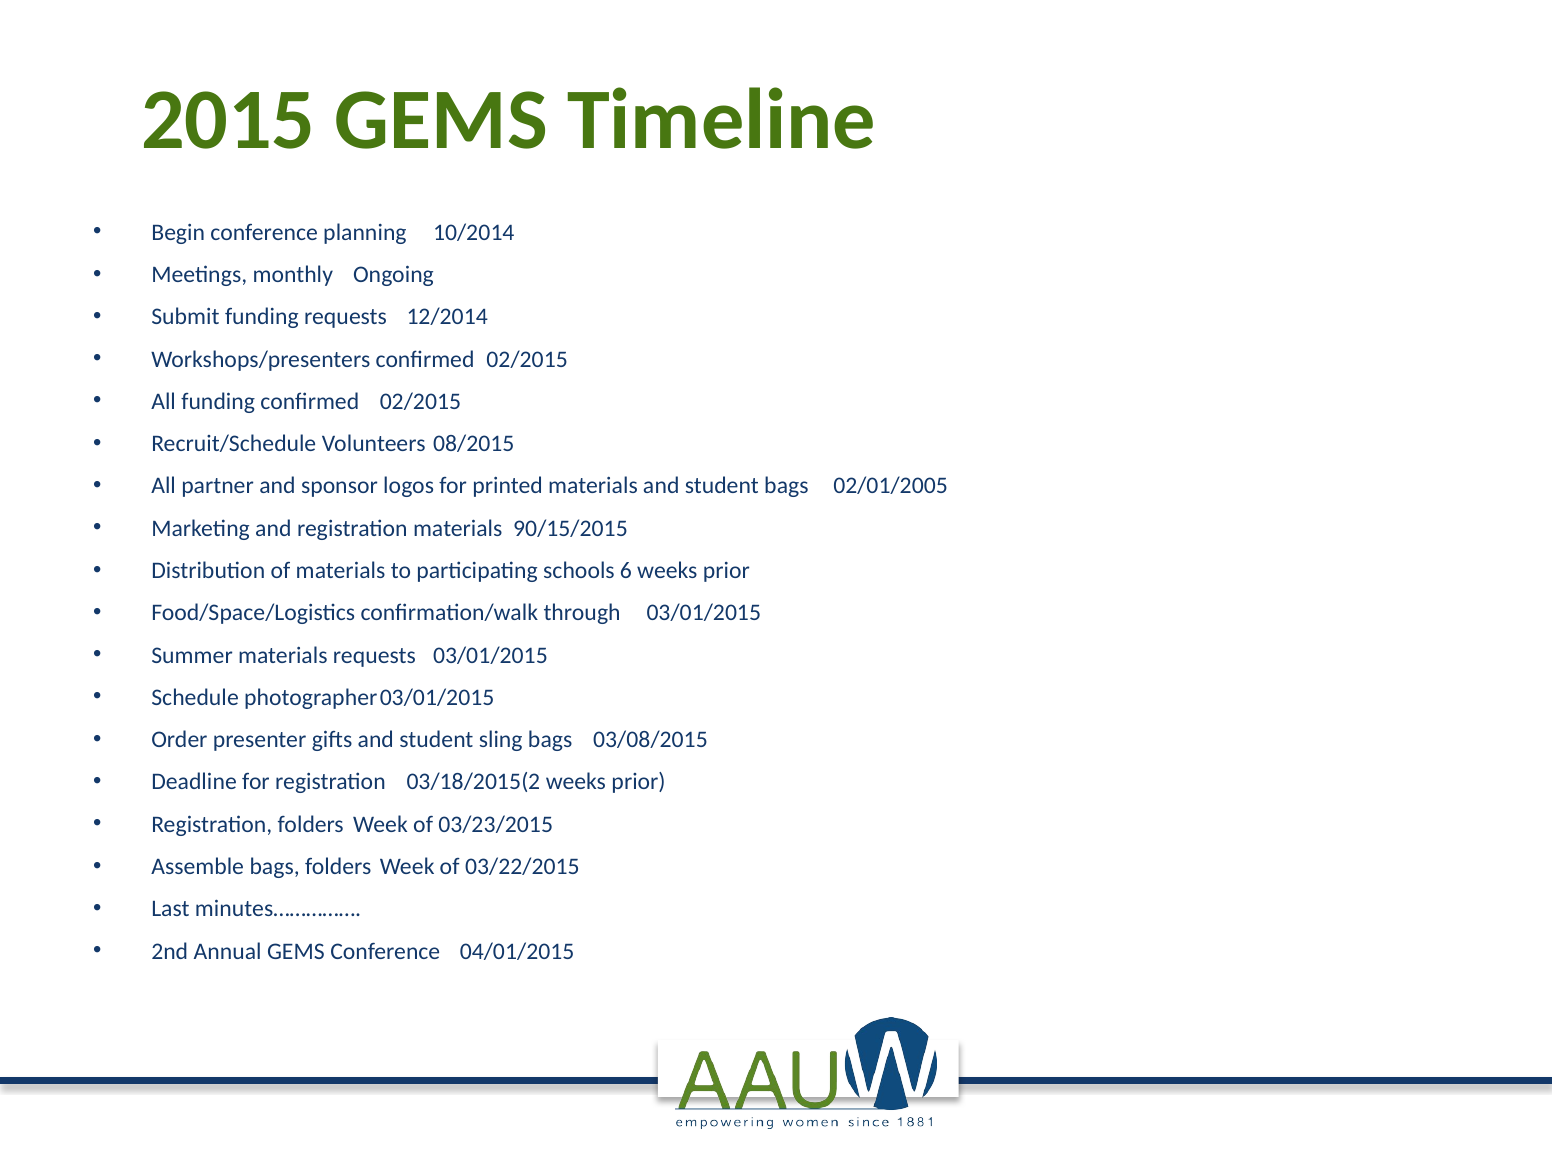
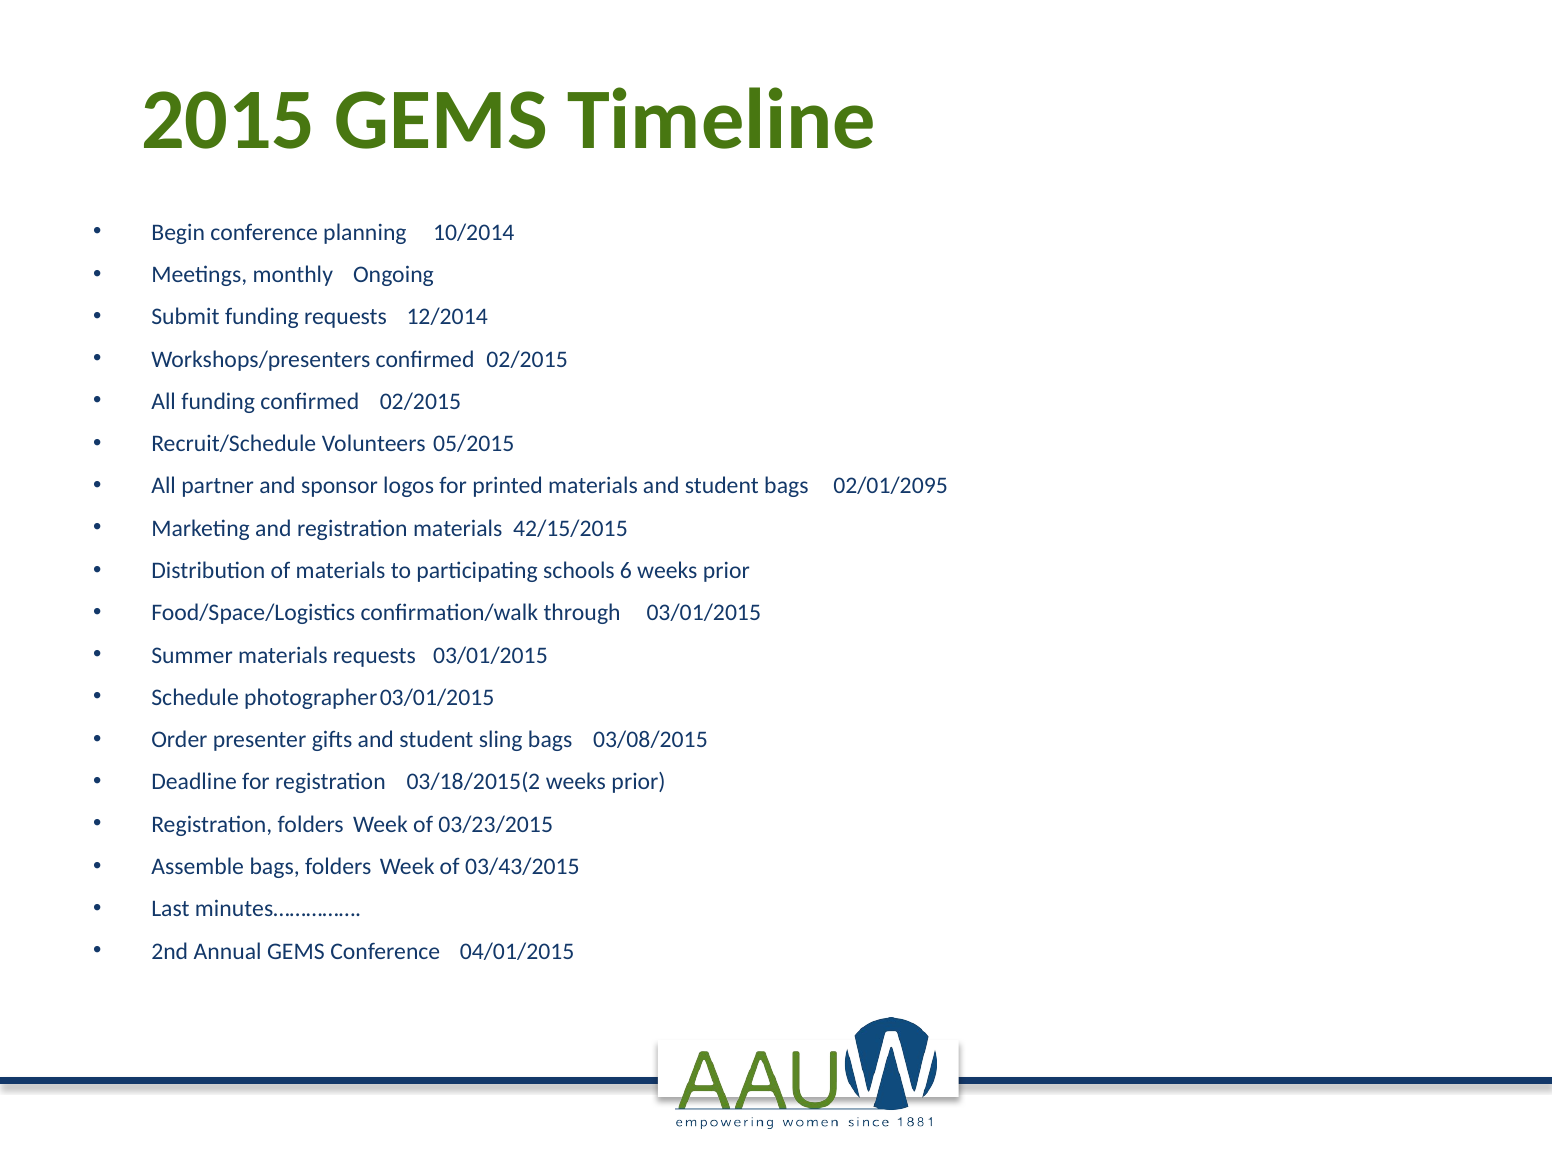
08/2015: 08/2015 -> 05/2015 (474, 444)
02/01/2005: 02/01/2005 -> 02/01/2095 (891, 486)
90/15/2015: 90/15/2015 -> 42/15/2015 (570, 528)
03/22/2015: 03/22/2015 -> 03/43/2015 (522, 867)
